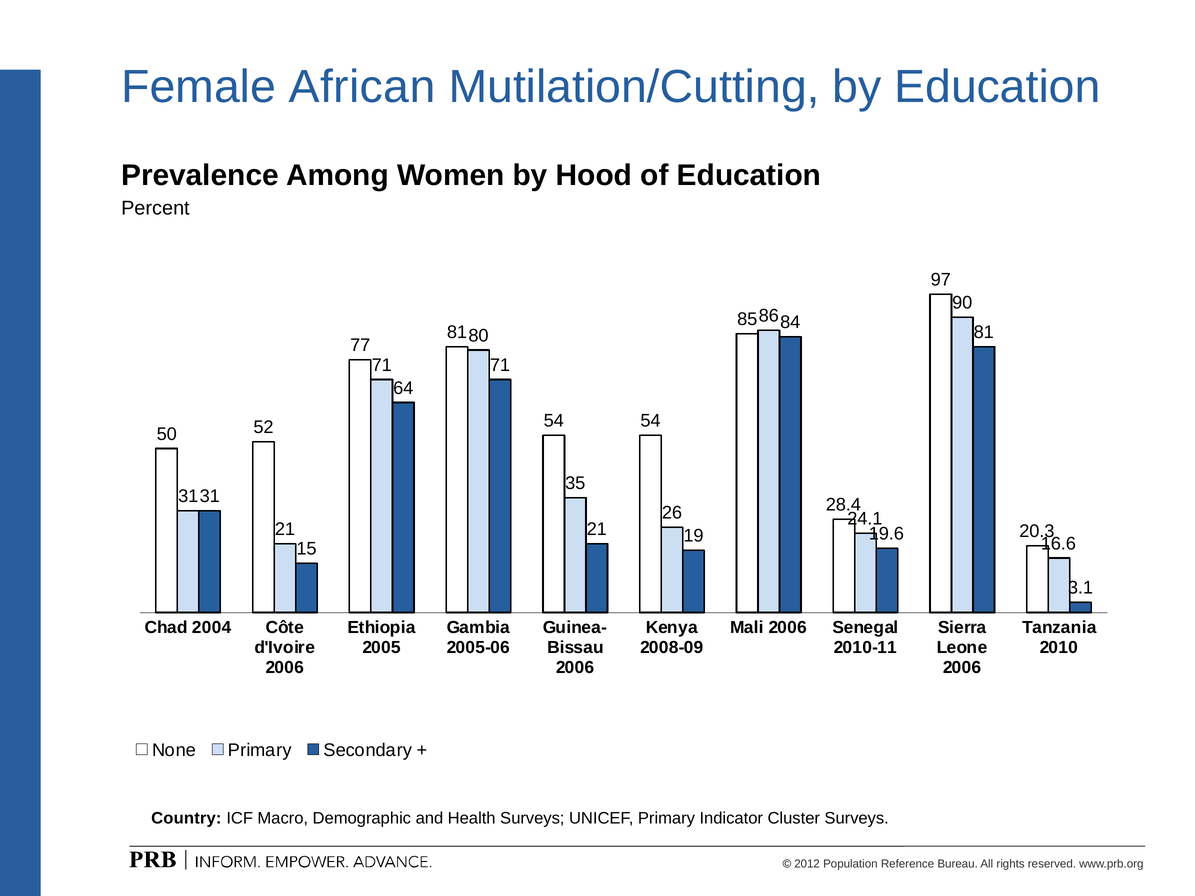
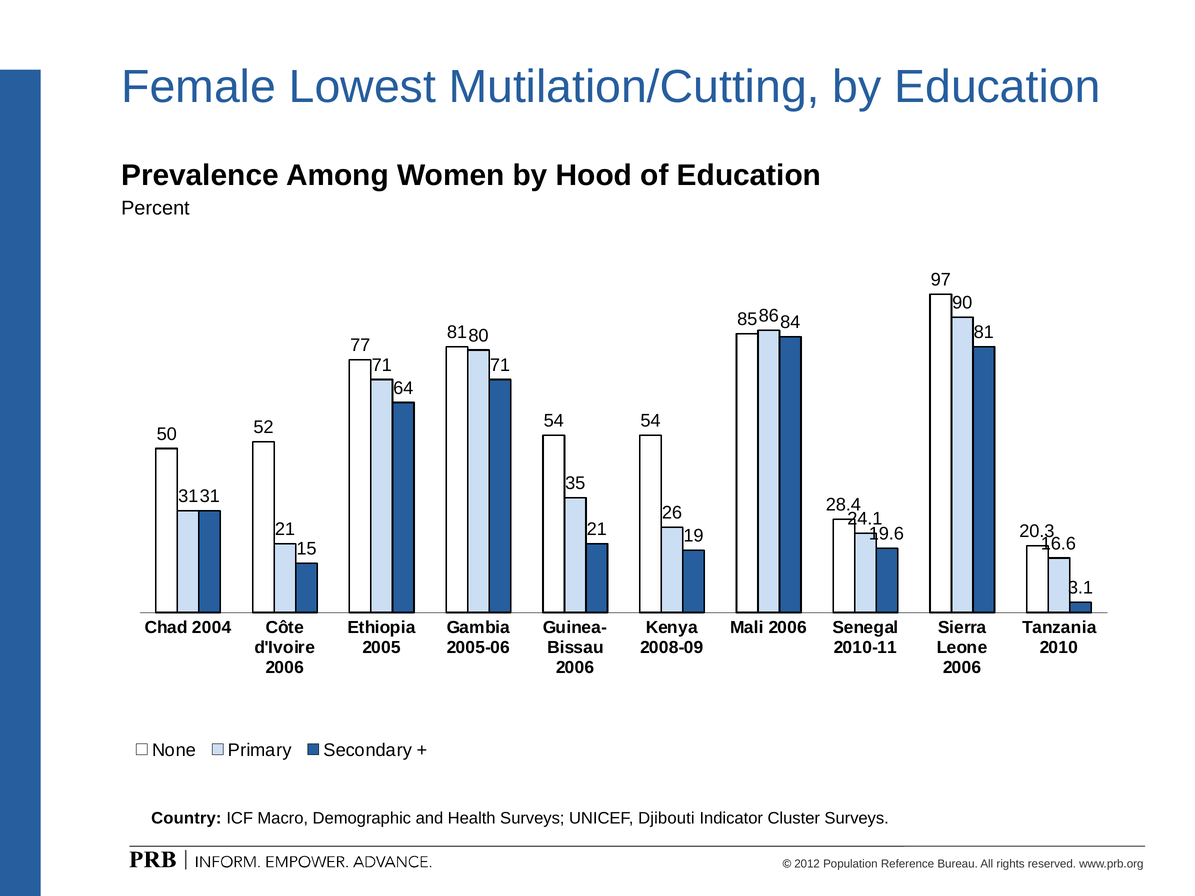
African: African -> Lowest (362, 87)
UNICEF Primary: Primary -> Djibouti (666, 819)
